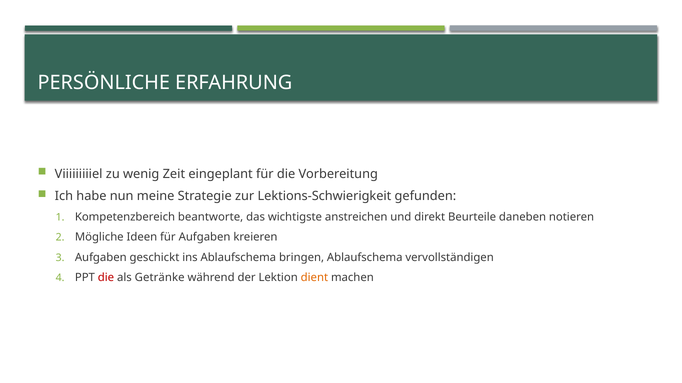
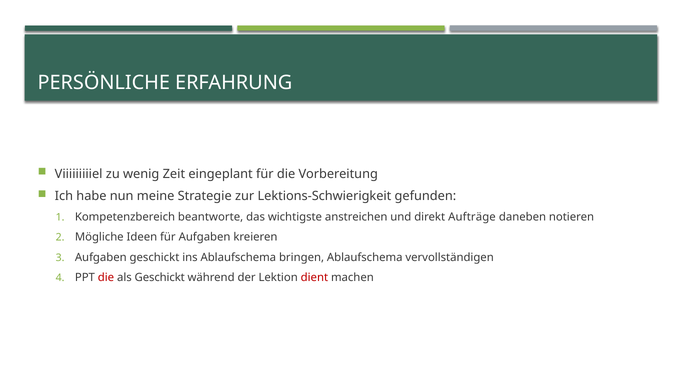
Beurteile: Beurteile -> Aufträge (472, 217)
als Getränke: Getränke -> Geschickt (160, 278)
dient colour: orange -> red (314, 278)
